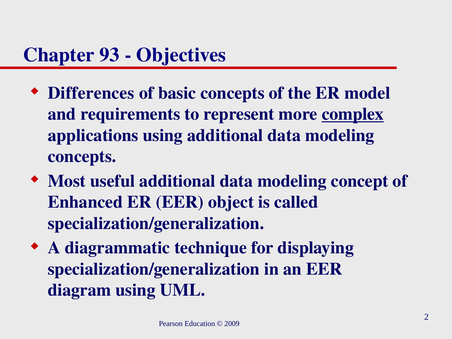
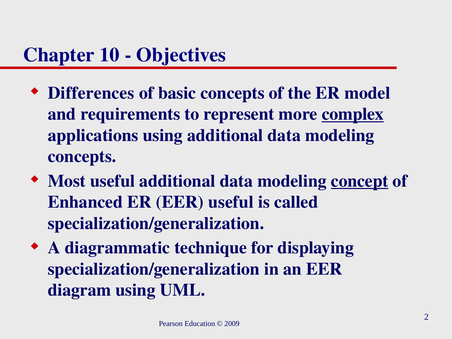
93: 93 -> 10 (110, 55)
concept underline: none -> present (360, 181)
EER object: object -> useful (231, 202)
